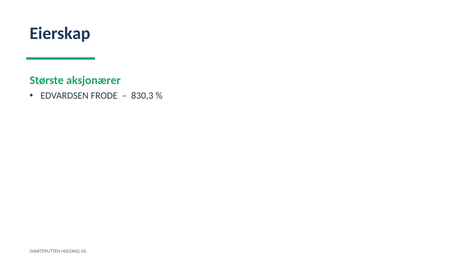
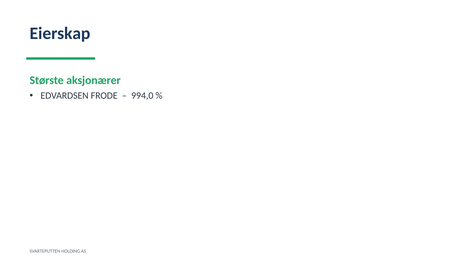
830,3: 830,3 -> 994,0 (142, 96)
